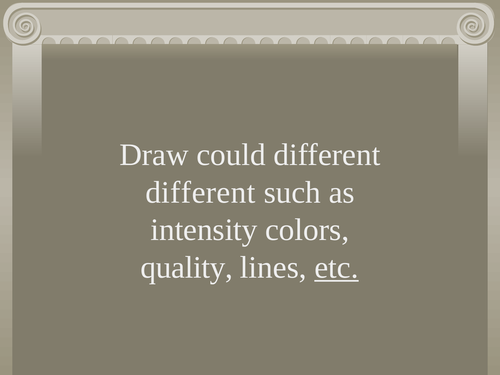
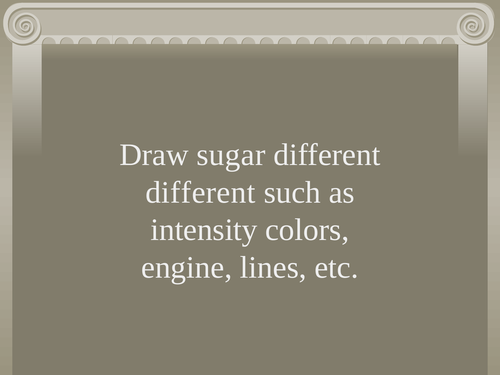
could: could -> sugar (231, 155)
quality: quality -> engine (187, 267)
etc underline: present -> none (337, 267)
